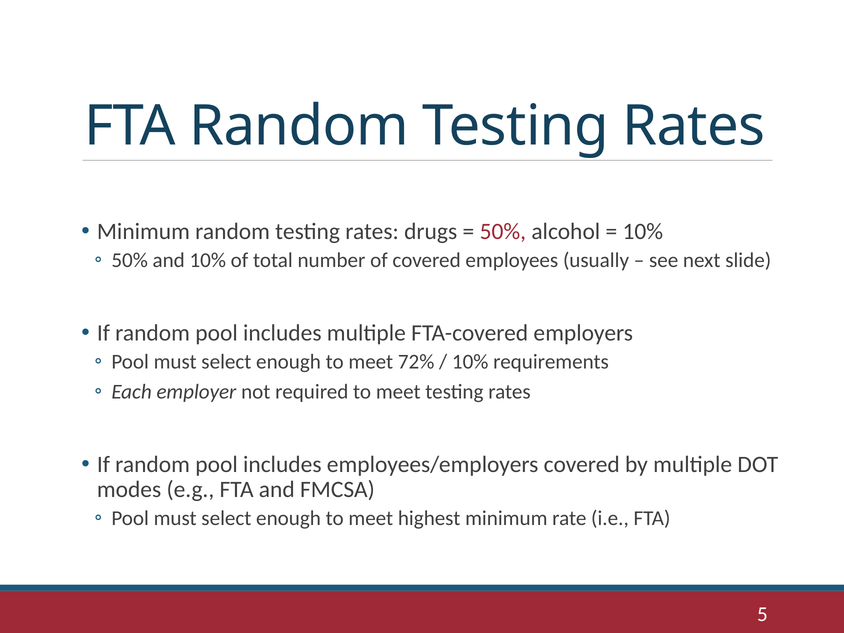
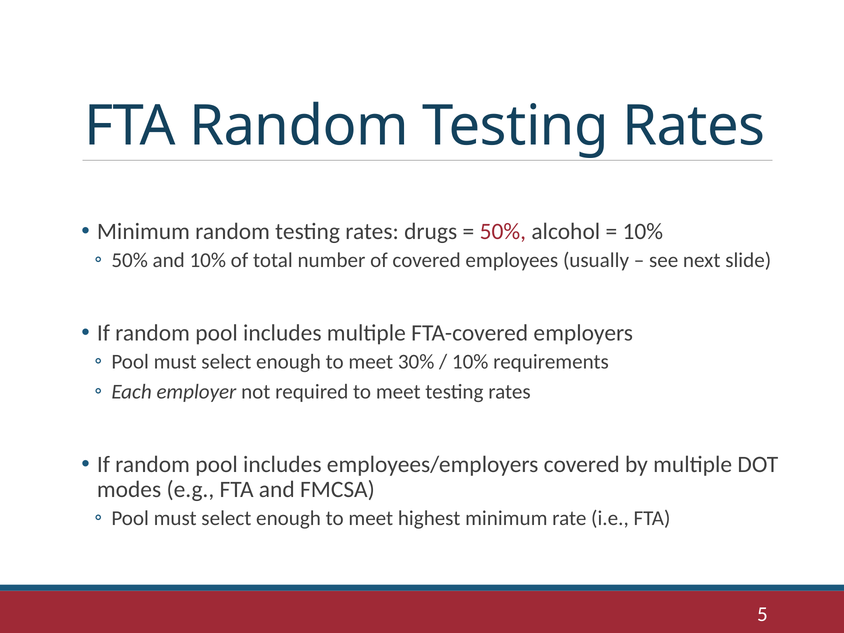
72%: 72% -> 30% (416, 362)
